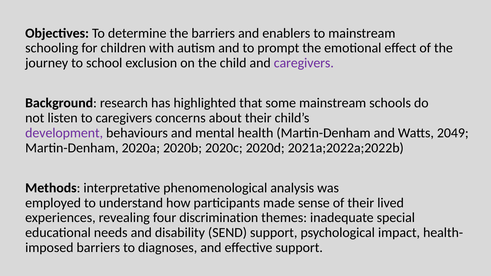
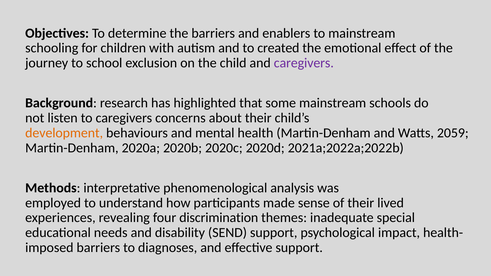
prompt: prompt -> created (278, 48)
development colour: purple -> orange (64, 133)
2049: 2049 -> 2059 (453, 133)
